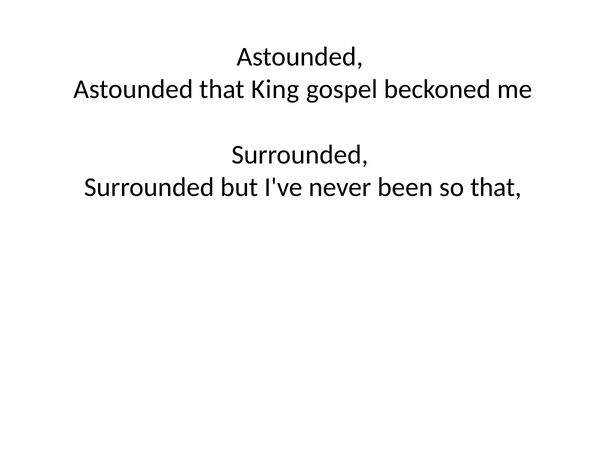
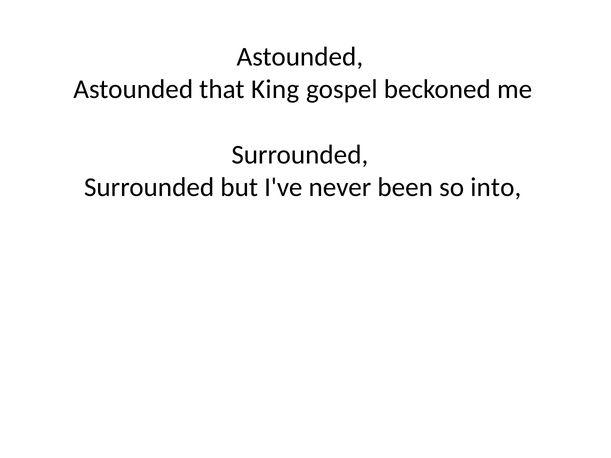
so that: that -> into (496, 187)
